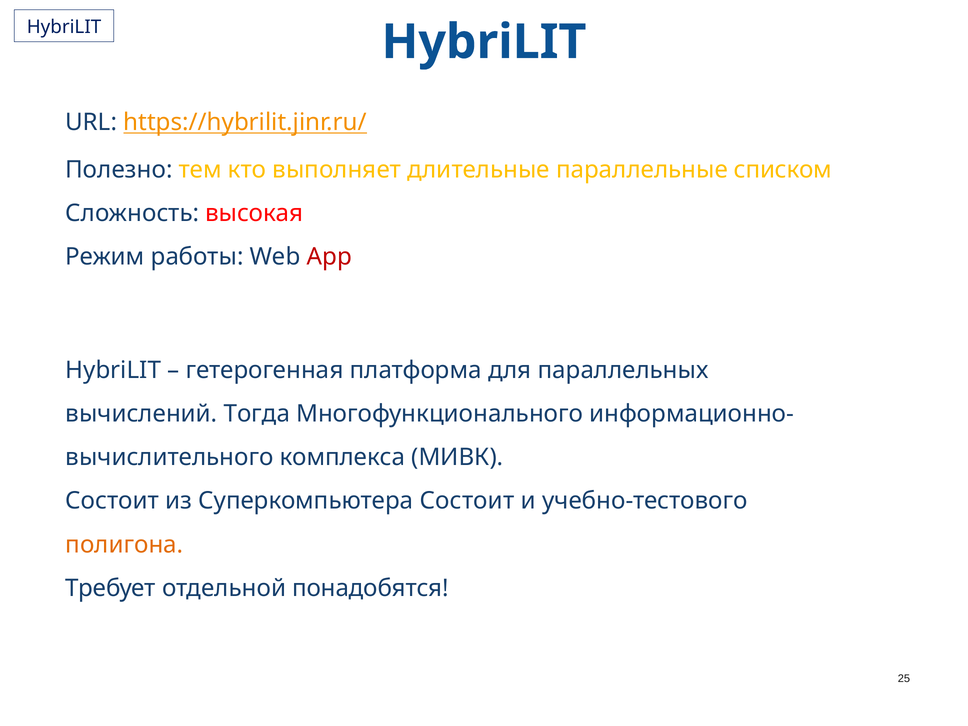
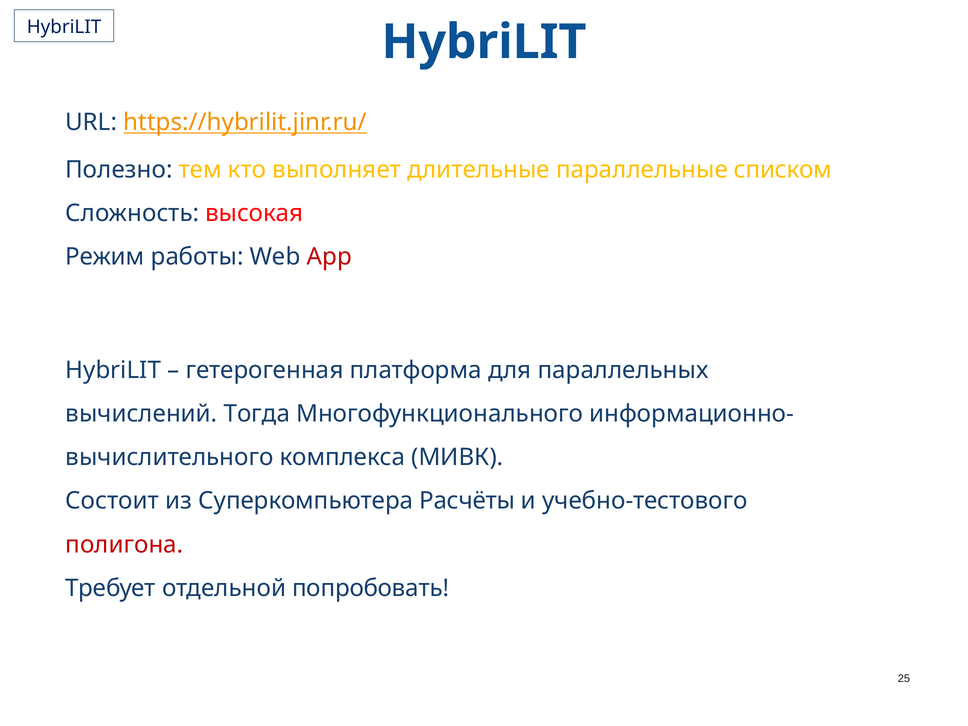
Суперкомпьютера Состоит: Состоит -> Расчёты (467, 501)
полигона colour: orange -> red (124, 545)
понадобятся: понадобятся -> попробовать (371, 588)
